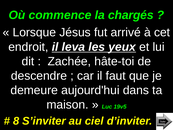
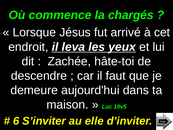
8: 8 -> 6 (16, 121)
ciel: ciel -> elle (94, 121)
